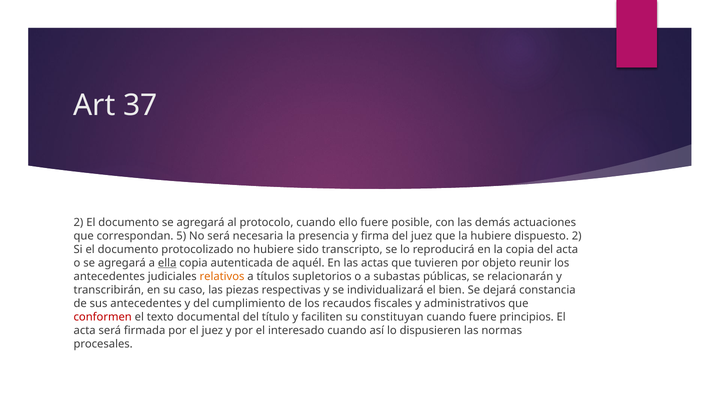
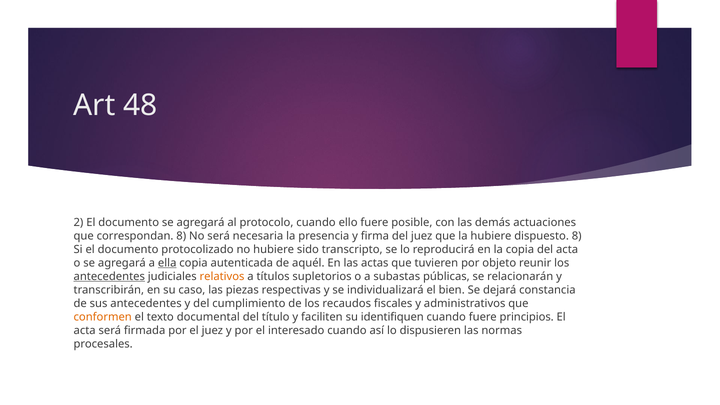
37: 37 -> 48 (140, 105)
correspondan 5: 5 -> 8 (181, 236)
dispuesto 2: 2 -> 8 (577, 236)
antecedentes underline: none -> present (109, 276)
conformen colour: red -> orange (103, 317)
constituyan: constituyan -> identifiquen (392, 317)
